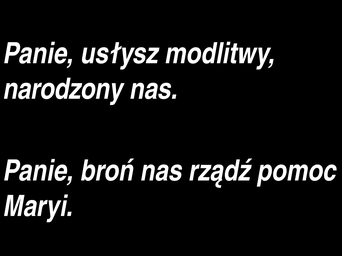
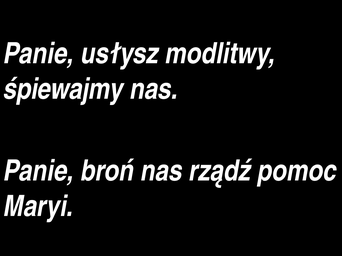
narodzony: narodzony -> śpiewajmy (63, 89)
